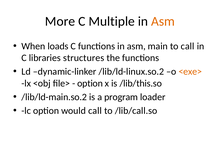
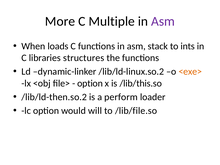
Asm colour: orange -> purple (163, 21)
main: main -> stack (158, 46)
to call: call -> ints (188, 46)
/lib/ld-main.so.2: /lib/ld-main.so.2 -> /lib/ld-then.so.2 (54, 97)
program: program -> perform (121, 97)
would call: call -> will (95, 111)
/lib/call.so: /lib/call.so -> /lib/file.so (136, 111)
